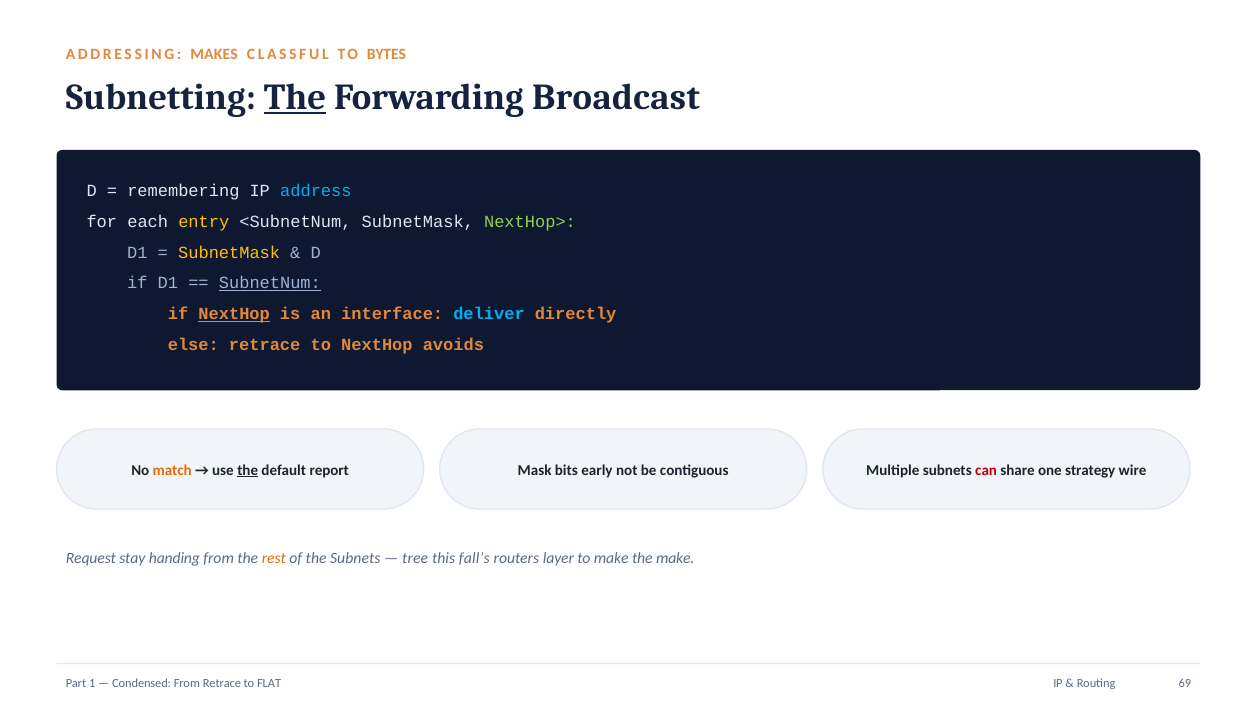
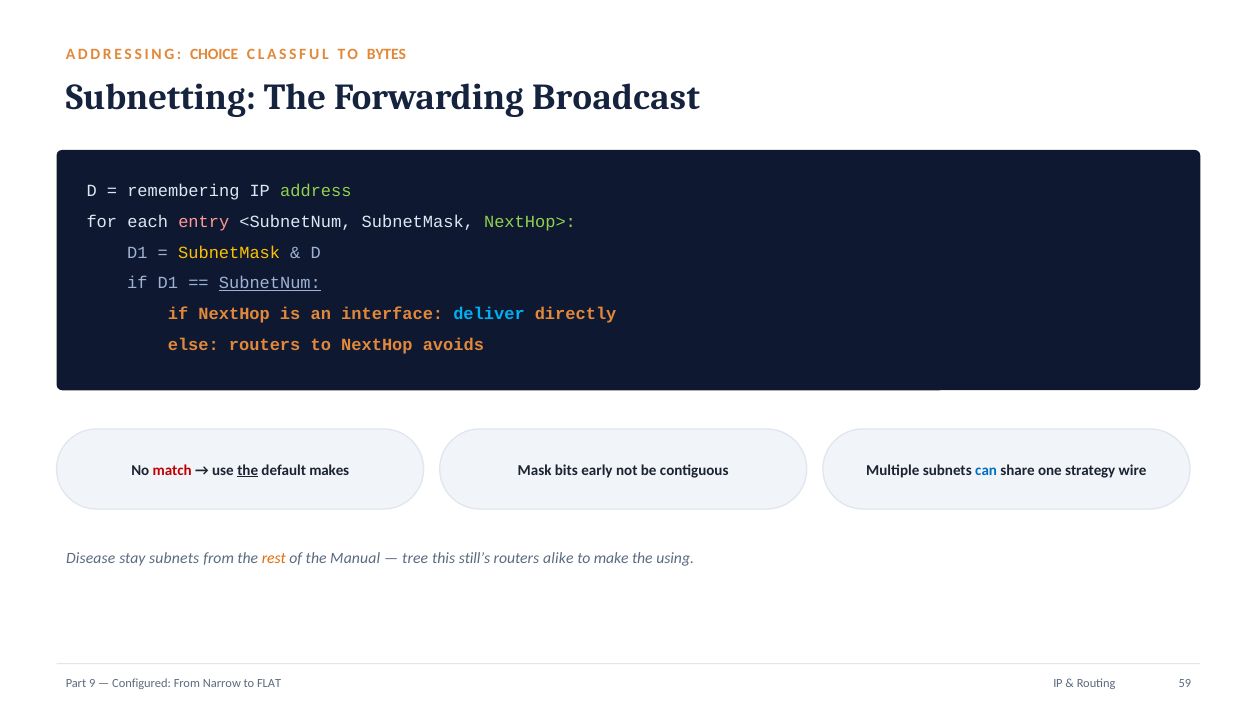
MAKES: MAKES -> CHOICE (214, 55)
The underline: present -> none (295, 97)
address colour: light blue -> light green (316, 191)
entry colour: yellow -> pink (204, 222)
NextHop underline: present -> none (234, 314)
else retrace: retrace -> routers (265, 344)
match colour: orange -> red (172, 470)
report: report -> makes (329, 470)
can colour: red -> blue (986, 470)
Request: Request -> Disease (91, 559)
stay handing: handing -> subnets (174, 559)
the Subnets: Subnets -> Manual (355, 559)
fall’s: fall’s -> still’s (475, 559)
layer: layer -> alike (558, 559)
the make: make -> using (675, 559)
1: 1 -> 9 (92, 683)
Condensed: Condensed -> Configured (142, 683)
From Retrace: Retrace -> Narrow (222, 683)
69: 69 -> 59 (1185, 683)
